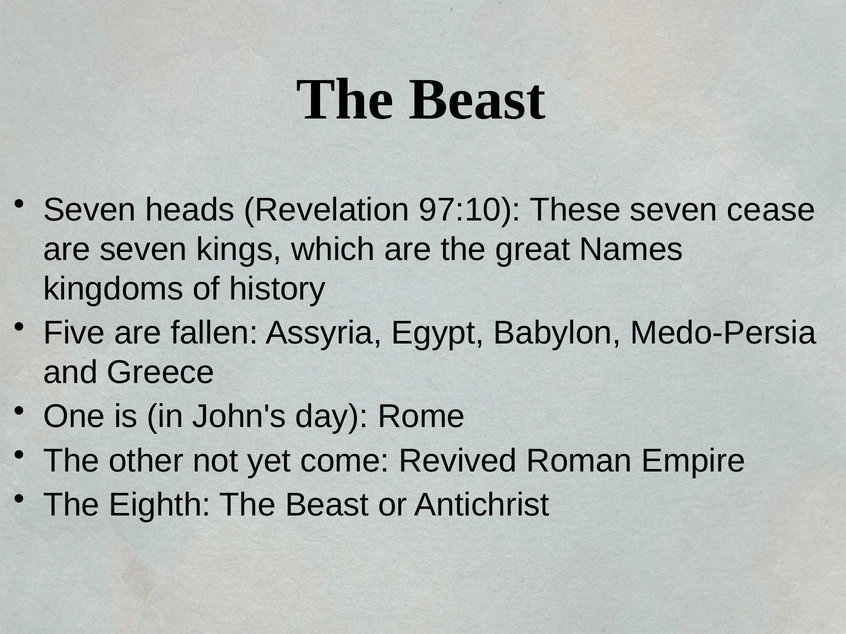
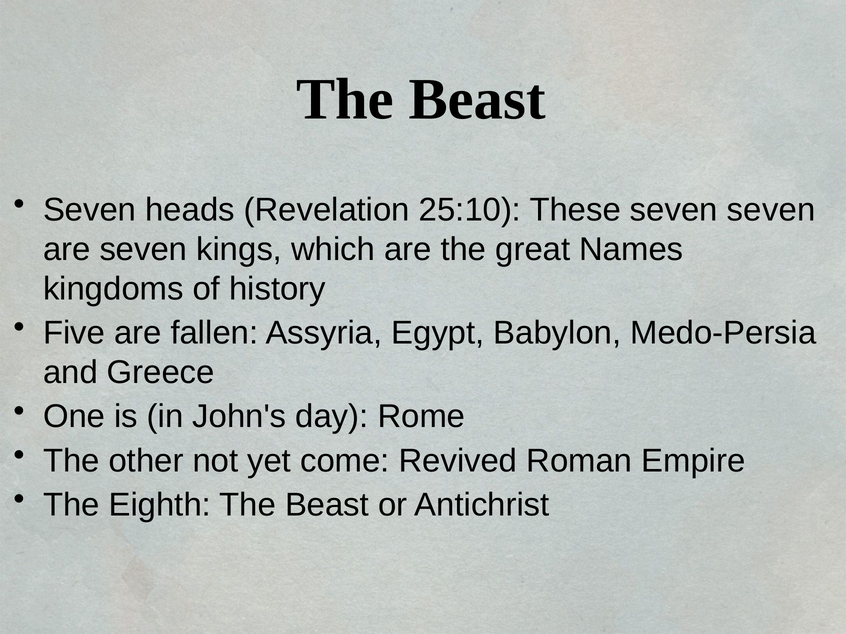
97:10: 97:10 -> 25:10 (470, 210)
seven cease: cease -> seven (771, 210)
